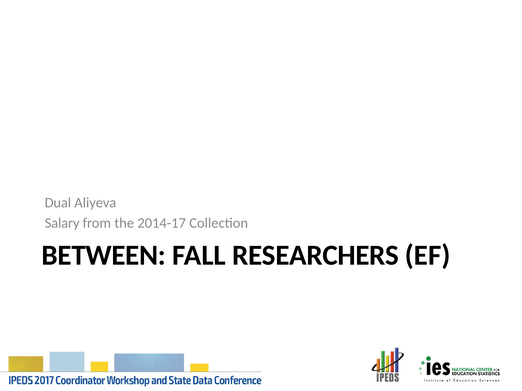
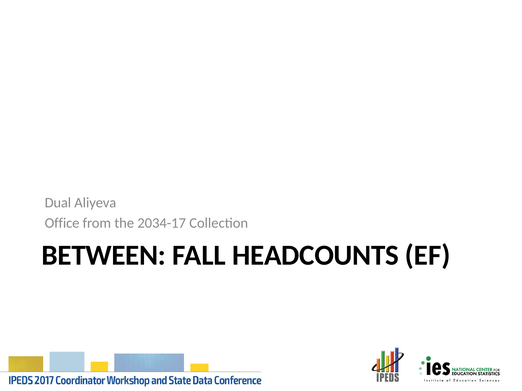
Salary: Salary -> Office (62, 223)
2014-17: 2014-17 -> 2034-17 (162, 223)
RESEARCHERS: RESEARCHERS -> HEADCOUNTS (316, 256)
